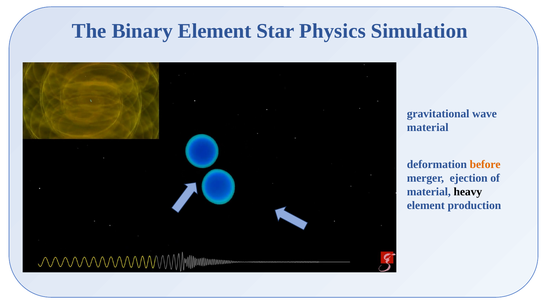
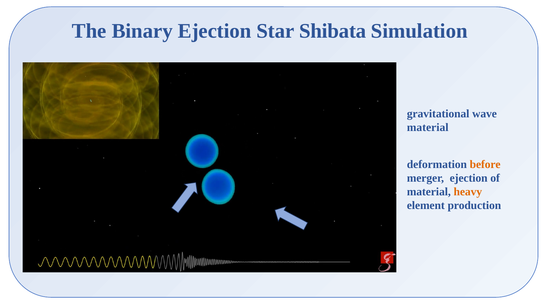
Binary Element: Element -> Ejection (215, 31)
Physics: Physics -> Shibata (333, 31)
heavy colour: black -> orange (468, 192)
